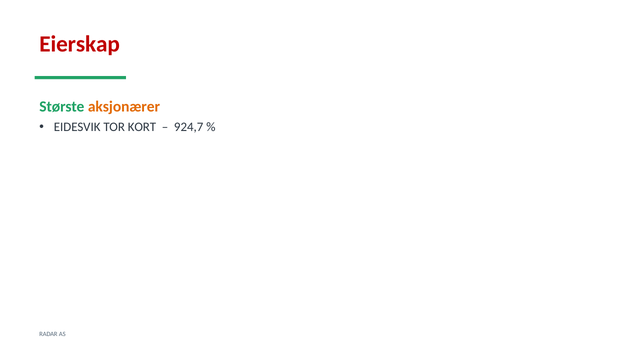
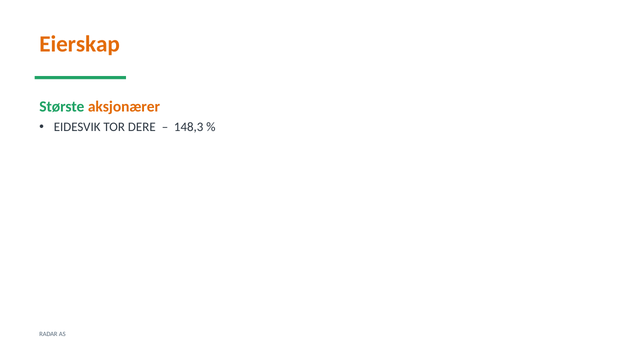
Eierskap colour: red -> orange (80, 44)
KORT: KORT -> DERE (142, 127)
924,7: 924,7 -> 148,3 (189, 127)
